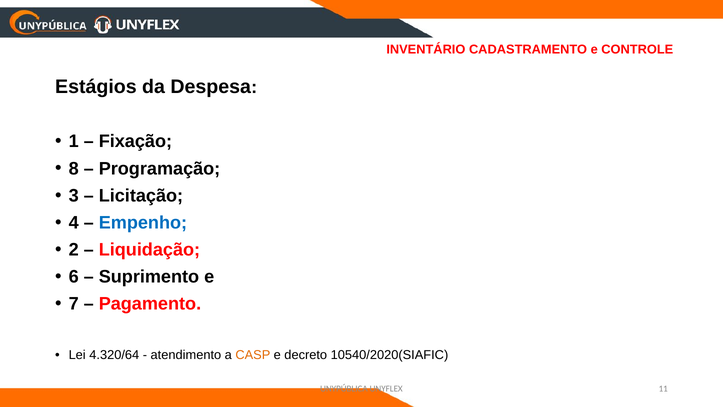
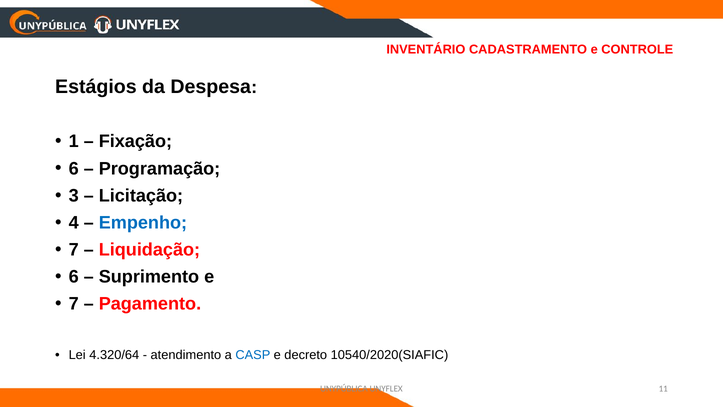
8: 8 -> 6 (74, 168)
2: 2 -> 7 (74, 250)
CASP colour: orange -> blue (253, 355)
